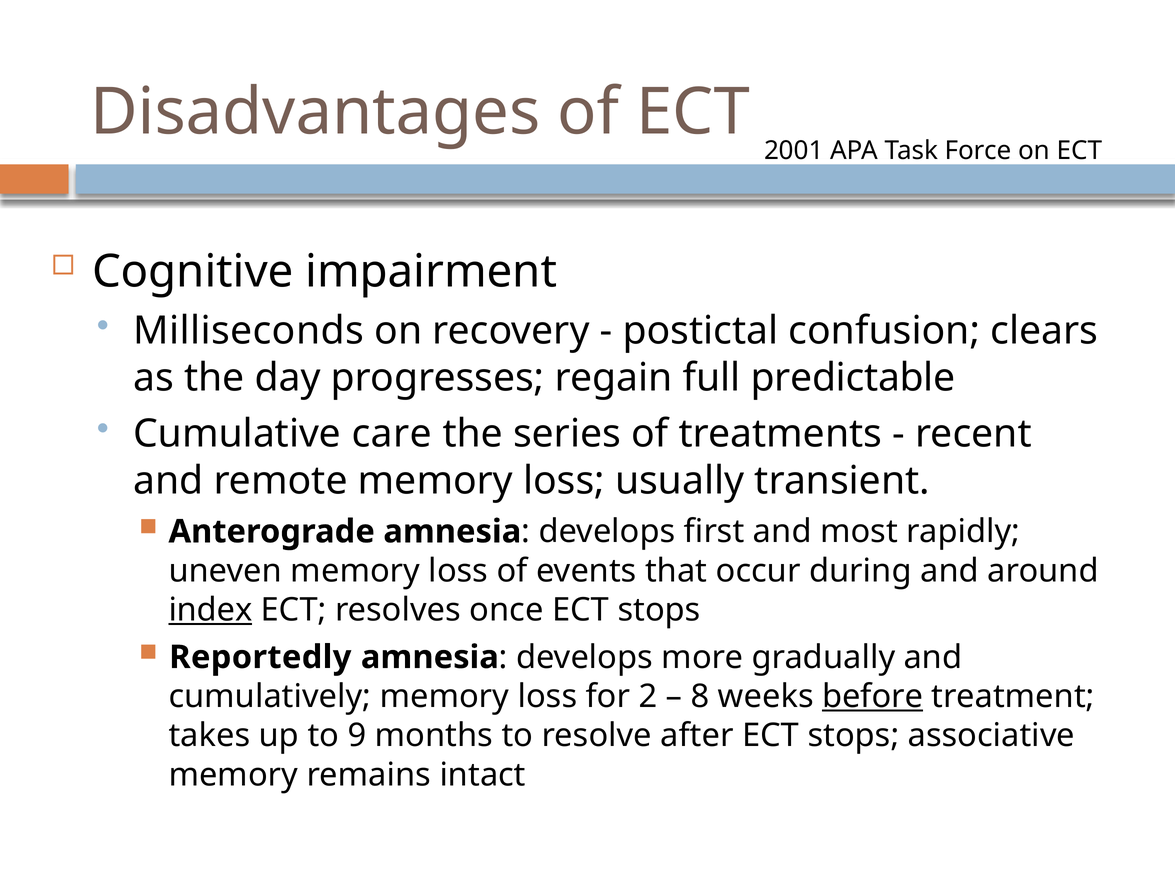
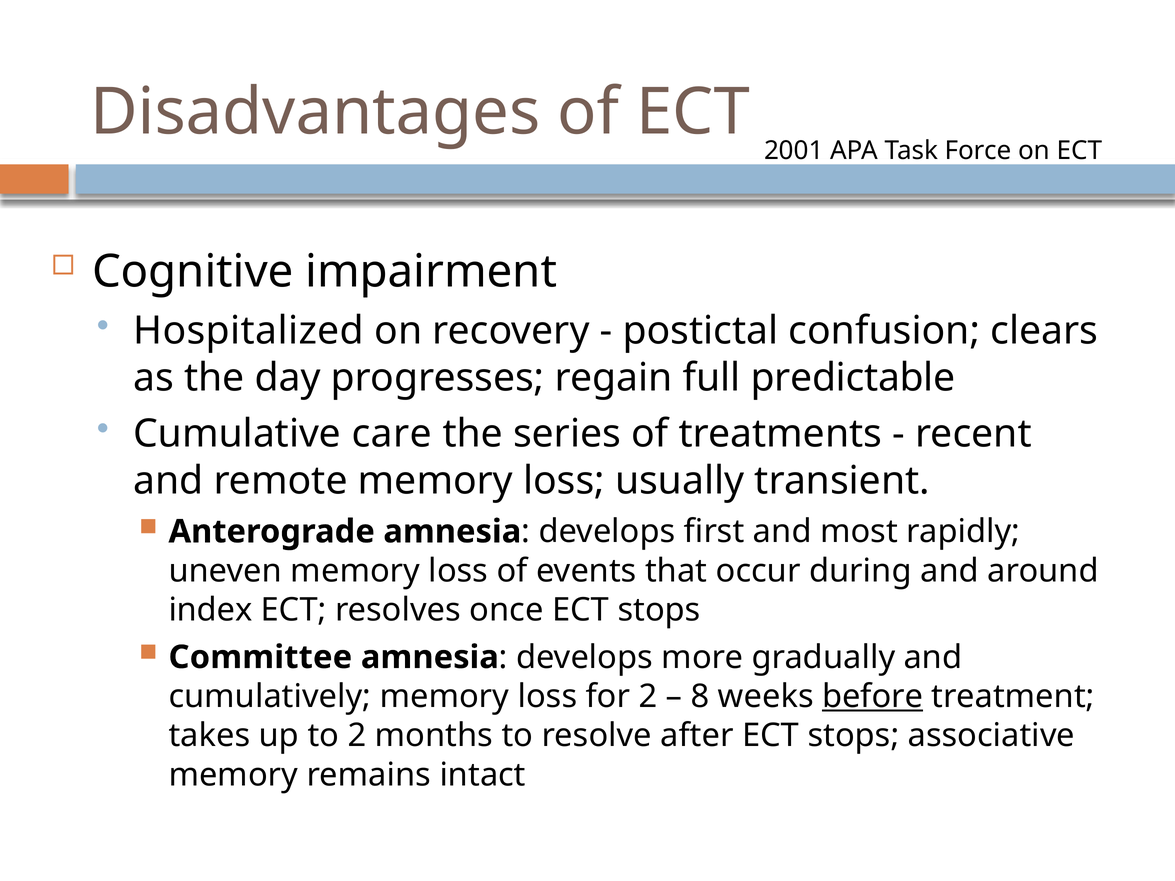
Milliseconds: Milliseconds -> Hospitalized (249, 331)
index underline: present -> none (210, 610)
Reportedly: Reportedly -> Committee (260, 657)
to 9: 9 -> 2 (357, 736)
